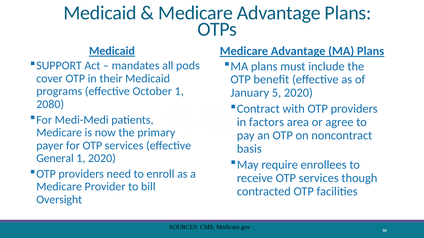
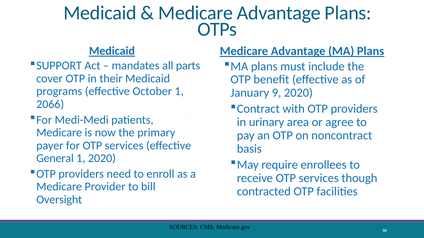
pods: pods -> parts (188, 66)
5: 5 -> 9 (277, 93)
2080: 2080 -> 2066 (50, 104)
factors: factors -> urinary (267, 122)
